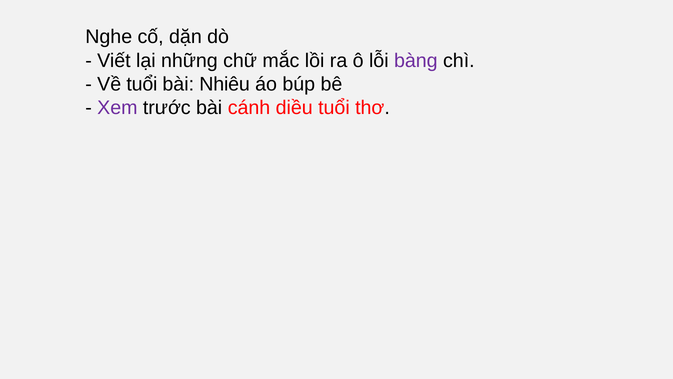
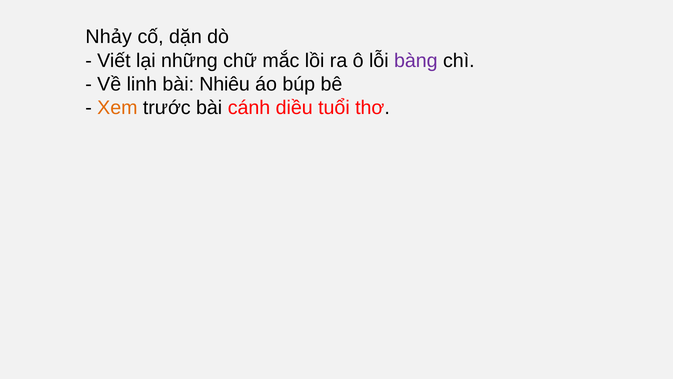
Nghe: Nghe -> Nhảy (109, 37)
Về tuổi: tuổi -> linh (142, 84)
Xem colour: purple -> orange (117, 108)
